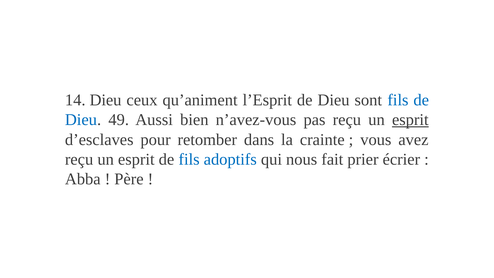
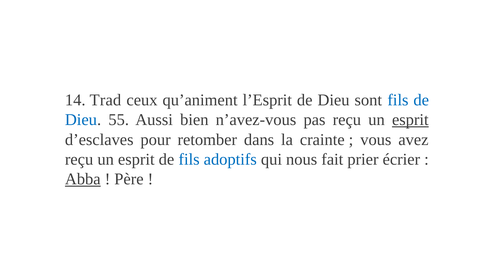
14 Dieu: Dieu -> Trad (105, 100)
49: 49 -> 55 (119, 120)
Abba underline: none -> present (83, 179)
